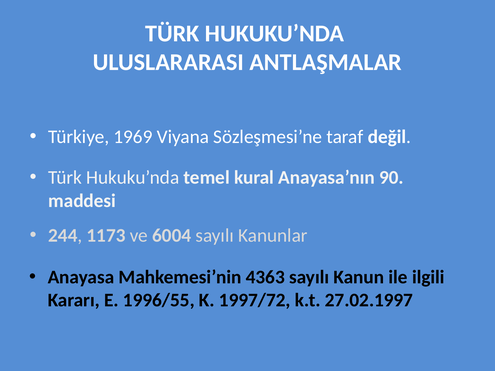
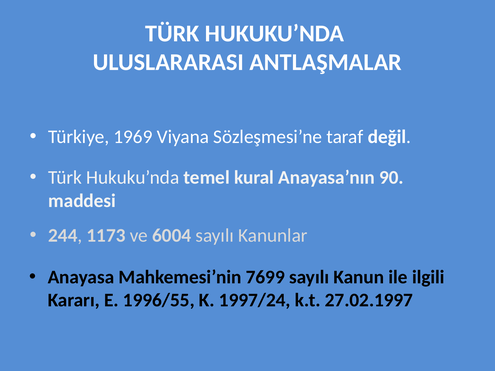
4363: 4363 -> 7699 (265, 277)
1997/72: 1997/72 -> 1997/24 (255, 300)
